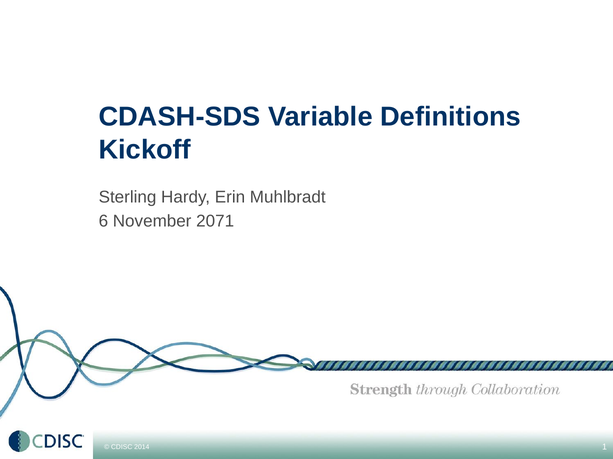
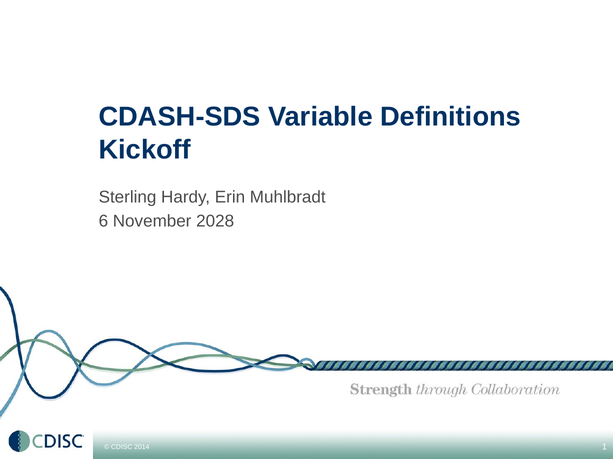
2071: 2071 -> 2028 (215, 221)
